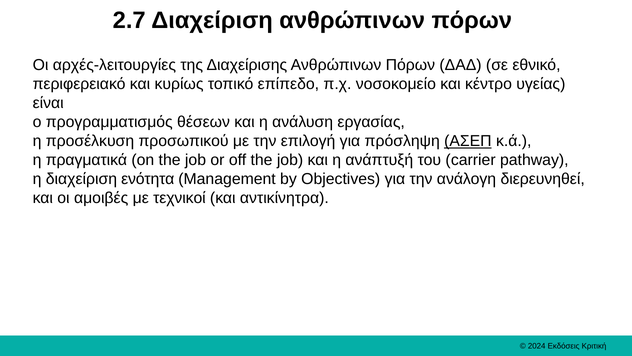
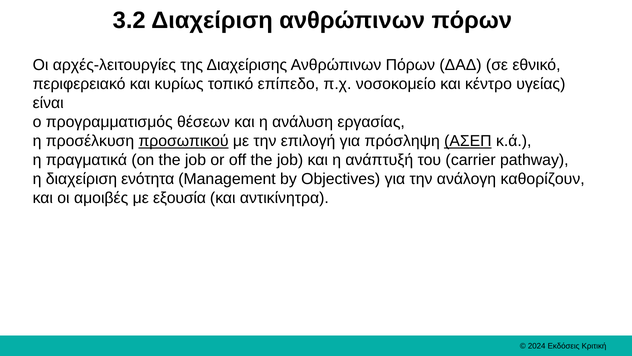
2.7: 2.7 -> 3.2 (129, 20)
προσωπικού underline: none -> present (184, 141)
διερευνηθεί: διερευνηθεί -> καθορίζουν (543, 179)
τεχνικοί: τεχνικοί -> εξουσία (179, 198)
